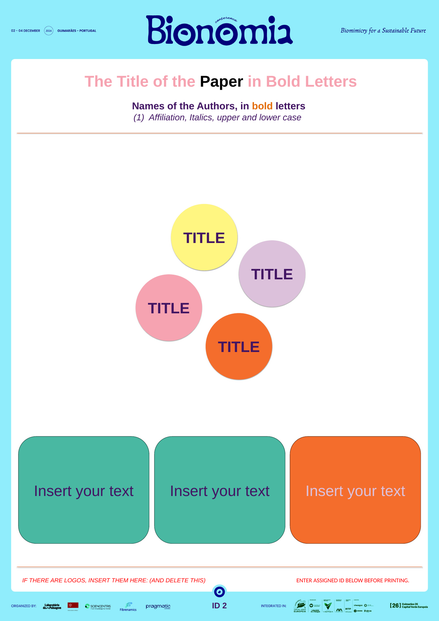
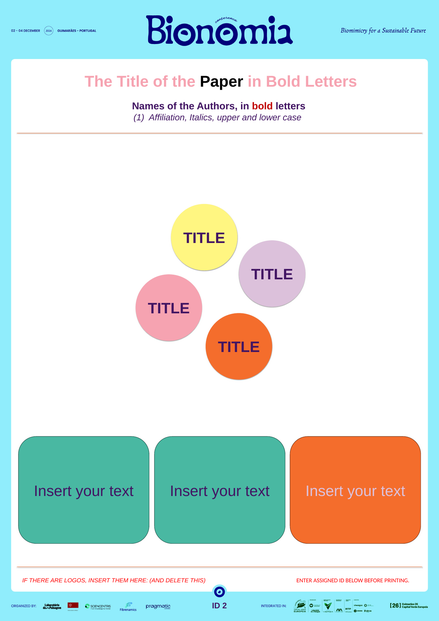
bold colour: orange -> red (262, 106)
